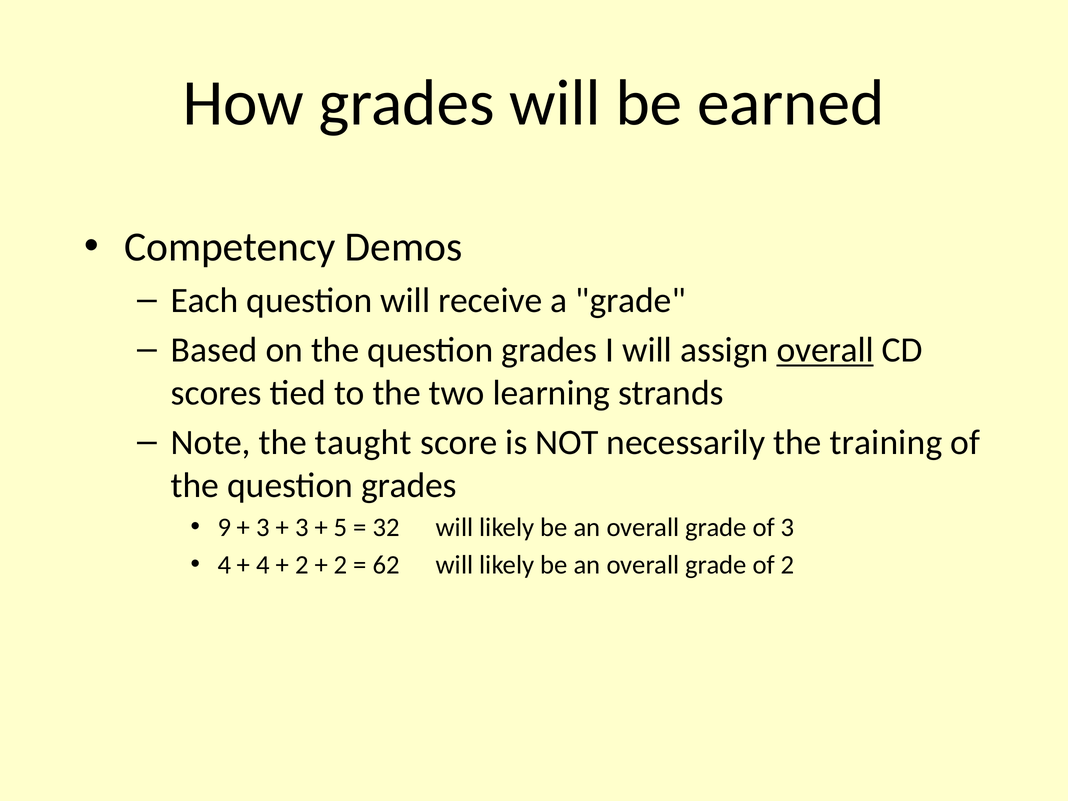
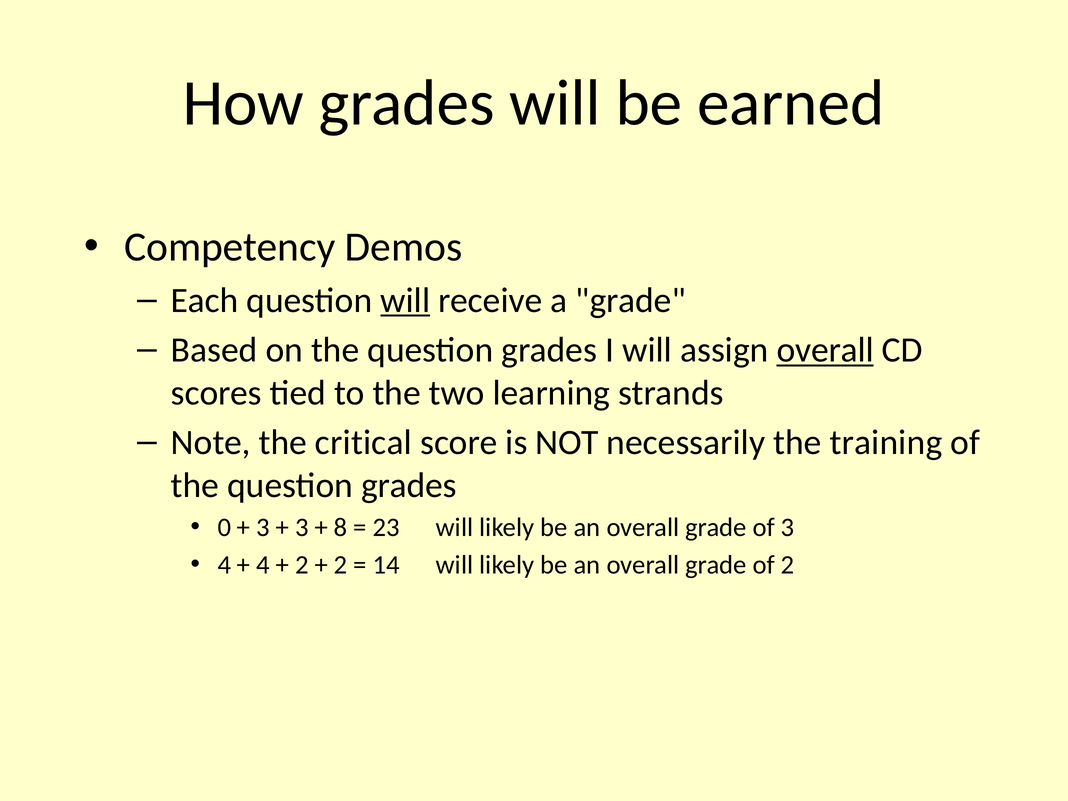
will underline: none -> present (405, 300)
taught: taught -> critical (363, 443)
9: 9 -> 0 (224, 527)
5: 5 -> 8 (341, 527)
32: 32 -> 23 (386, 527)
62: 62 -> 14 (386, 565)
